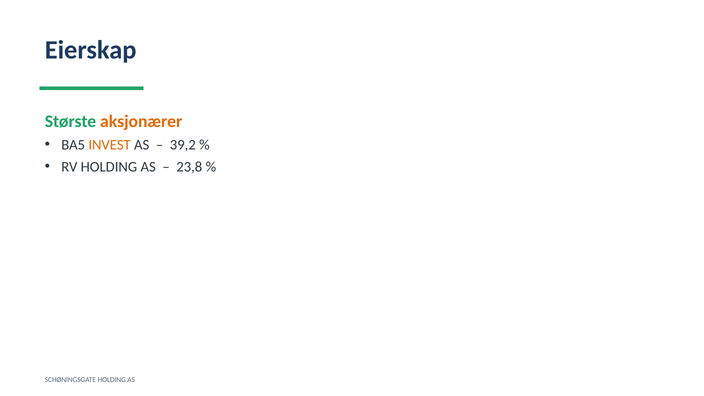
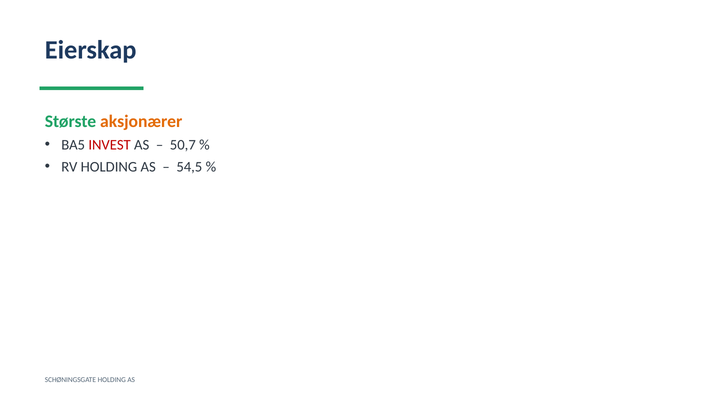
INVEST colour: orange -> red (110, 145)
39,2: 39,2 -> 50,7 (183, 145)
23,8: 23,8 -> 54,5 (189, 167)
